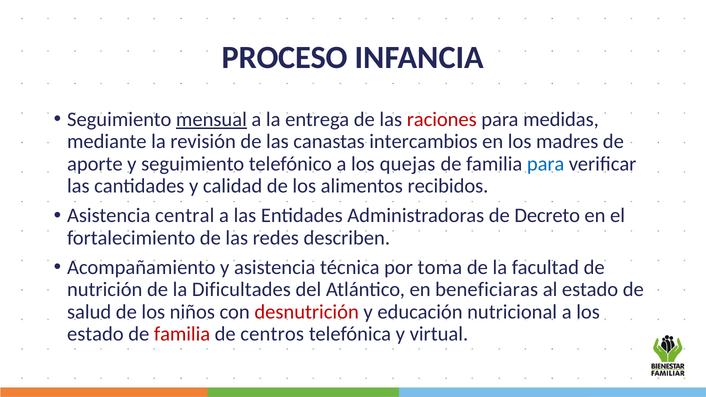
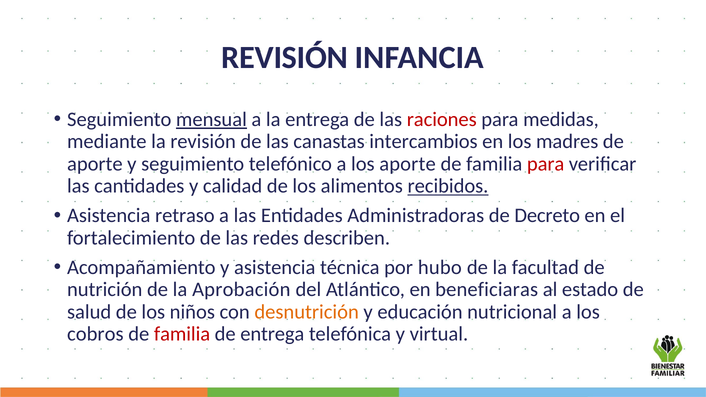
PROCESO: PROCESO -> REVISIÓN (285, 57)
los quejas: quejas -> aporte (408, 164)
para colour: blue -> red (546, 164)
recibidos underline: none -> present (448, 186)
central: central -> retraso (185, 216)
toma: toma -> hubo (440, 268)
Dificultades: Dificultades -> Aprobación (241, 290)
desnutrición colour: red -> orange (307, 312)
estado: estado -> cobros (95, 334)
de centros: centros -> entrega (272, 334)
